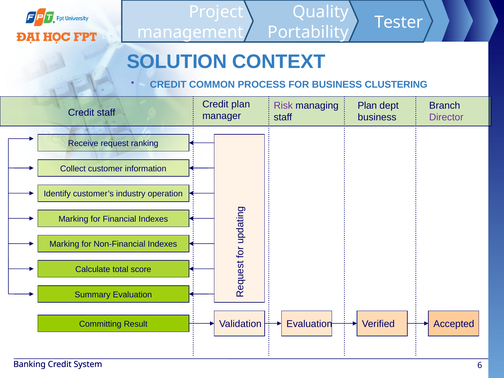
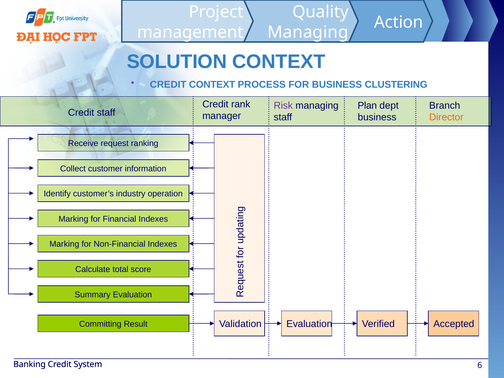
Tester: Tester -> Action (399, 22)
Portability: Portability -> Managing (308, 32)
CREDIT COMMON: COMMON -> CONTEXT (212, 85)
Credit plan: plan -> rank (241, 104)
Director colour: purple -> orange (446, 117)
